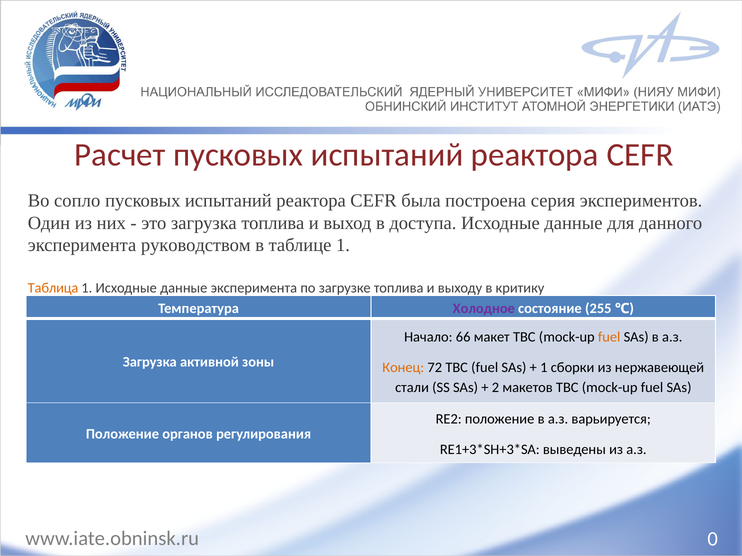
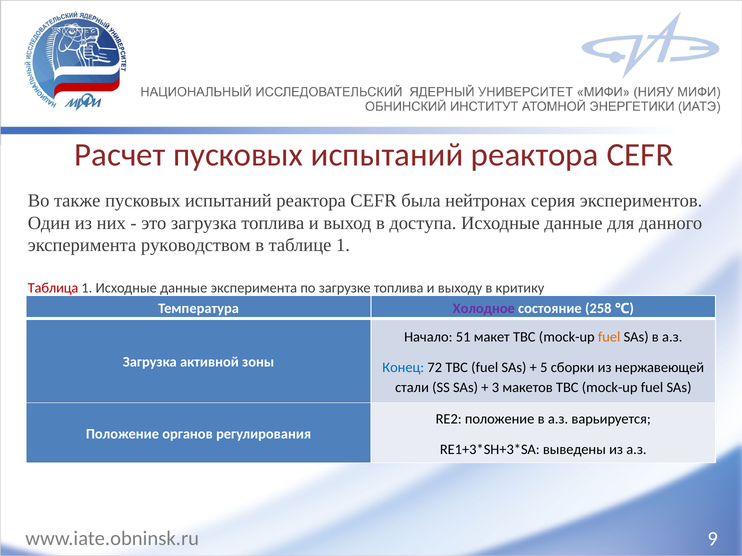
сопло: сопло -> также (77, 201)
построена: построена -> нейтронах (486, 201)
Таблица colour: orange -> red (53, 288)
255: 255 -> 258 (598, 309)
66: 66 -> 51 (463, 337)
Конец colour: orange -> blue (403, 368)
1: 1 -> 5 (544, 368)
2: 2 -> 3 (495, 388)
0: 0 -> 9 (713, 540)
